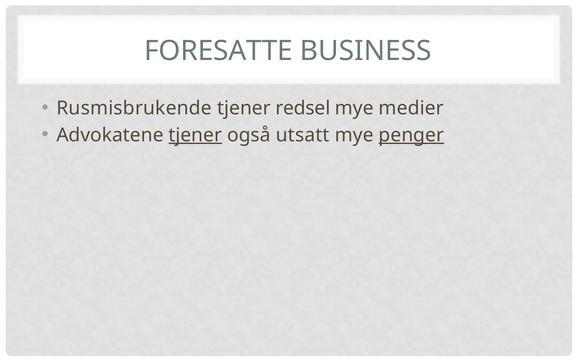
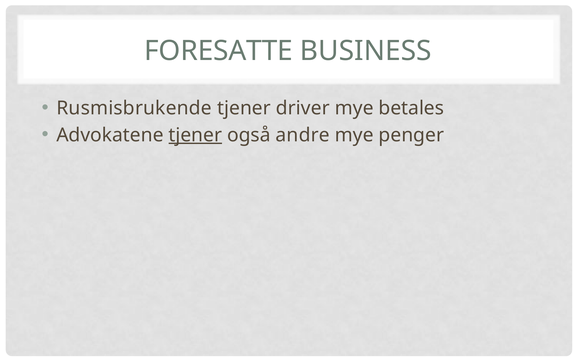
redsel: redsel -> driver (303, 108)
medier: medier -> betales (411, 108)
utsatt: utsatt -> andre (303, 135)
penger underline: present -> none (411, 135)
